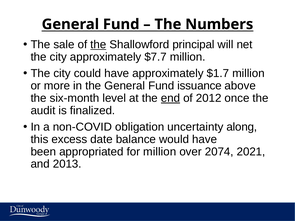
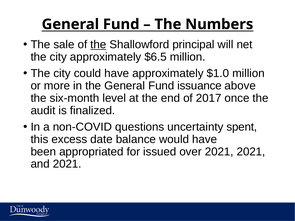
$7.7: $7.7 -> $6.5 (156, 57)
$1.7: $1.7 -> $1.0 (218, 73)
end underline: present -> none (170, 98)
2012: 2012 -> 2017 (209, 98)
obligation: obligation -> questions (140, 127)
along: along -> spent (242, 127)
for million: million -> issued (160, 152)
over 2074: 2074 -> 2021 (219, 152)
and 2013: 2013 -> 2021 (67, 164)
